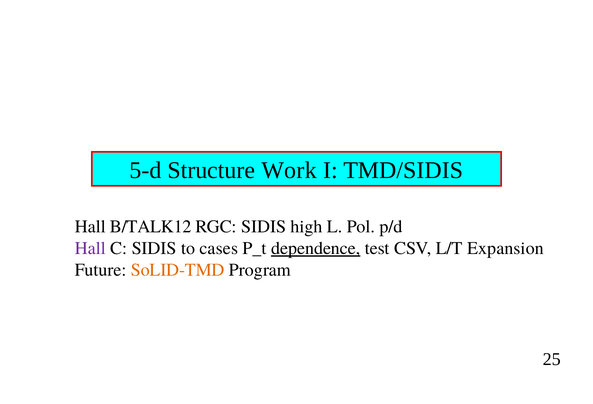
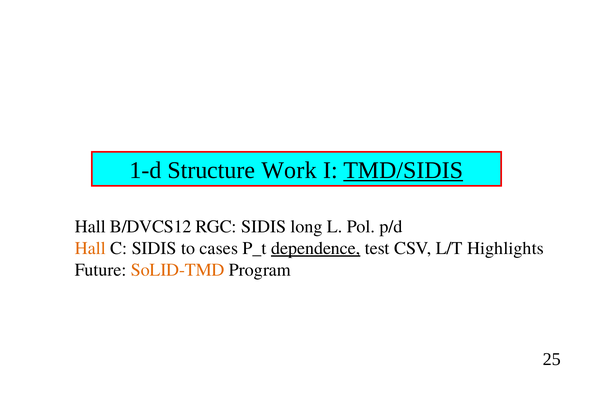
5-d: 5-d -> 1-d (145, 171)
TMD/SIDIS underline: none -> present (403, 171)
B/TALK12: B/TALK12 -> B/DVCS12 (151, 227)
high: high -> long (307, 227)
Hall colour: purple -> orange (90, 248)
Expansion: Expansion -> Highlights (505, 248)
